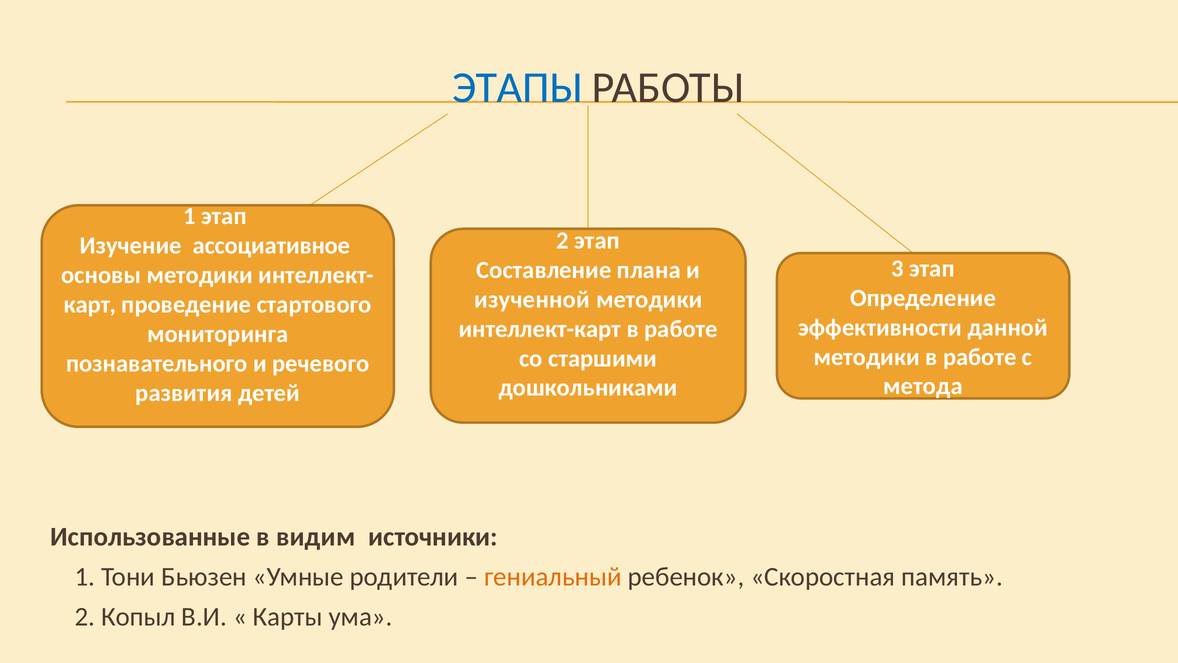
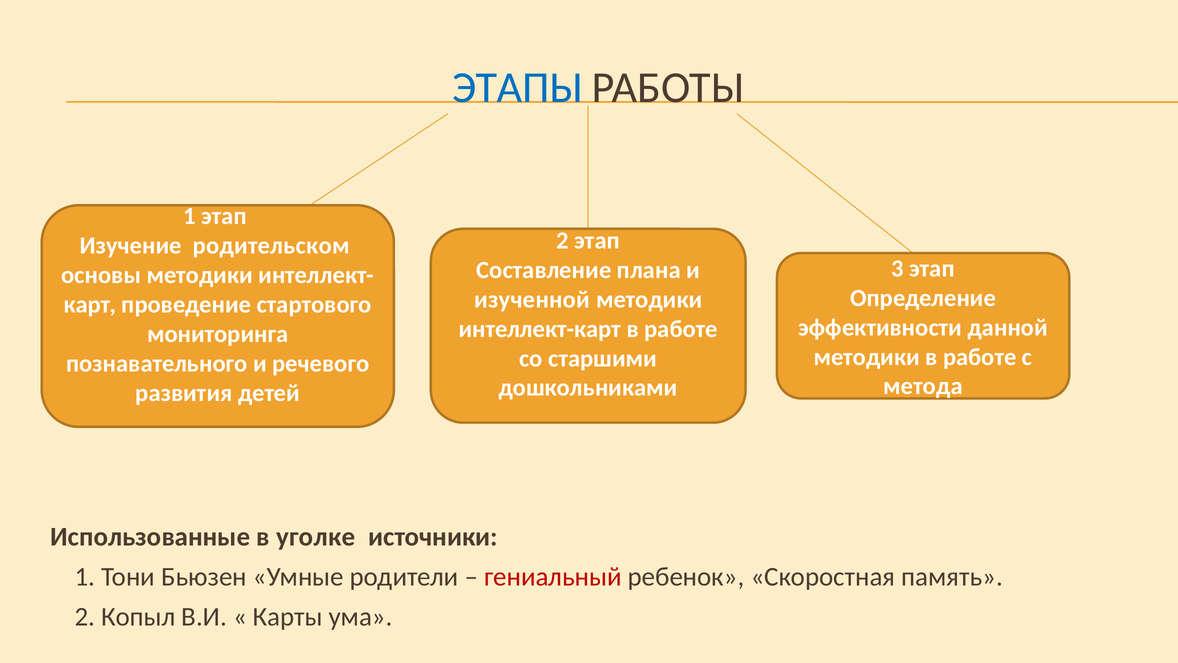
ассоциативное: ассоциативное -> родительском (271, 245)
видим: видим -> уголке (316, 537)
гениальный colour: orange -> red (553, 576)
